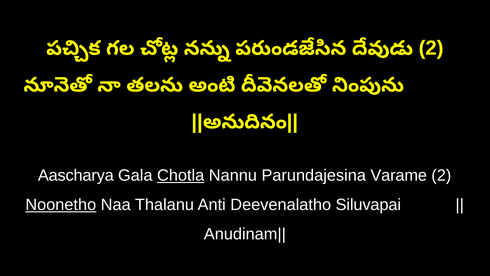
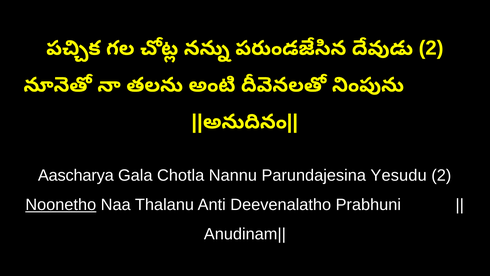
Chotla underline: present -> none (181, 175)
Varame: Varame -> Yesudu (399, 175)
Siluvapai: Siluvapai -> Prabhuni (368, 204)
